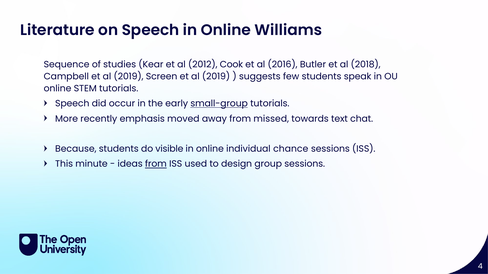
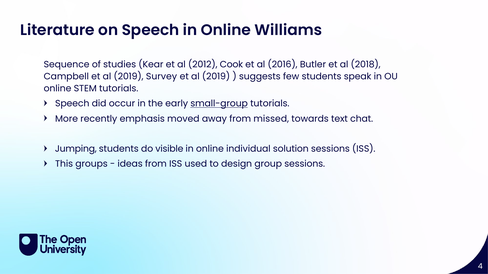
Screen: Screen -> Survey (162, 77)
Because: Because -> Jumping (76, 149)
chance: chance -> solution (291, 149)
minute: minute -> groups (92, 164)
from underline: present -> none (156, 164)
